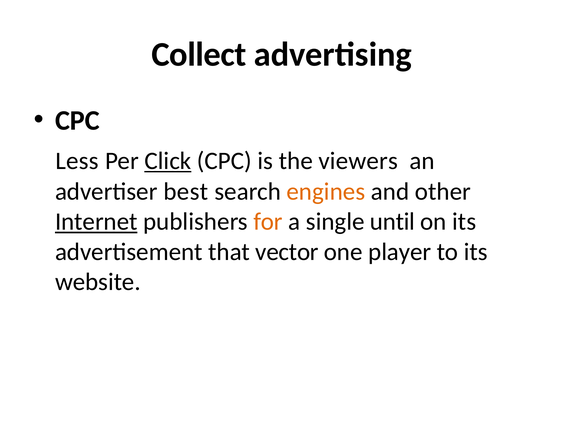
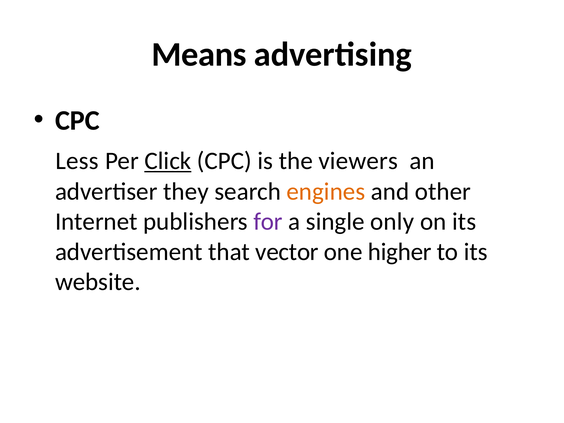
Collect: Collect -> Means (199, 55)
best: best -> they (186, 192)
Internet underline: present -> none (96, 222)
for colour: orange -> purple (268, 222)
until: until -> only (392, 222)
player: player -> higher (400, 252)
